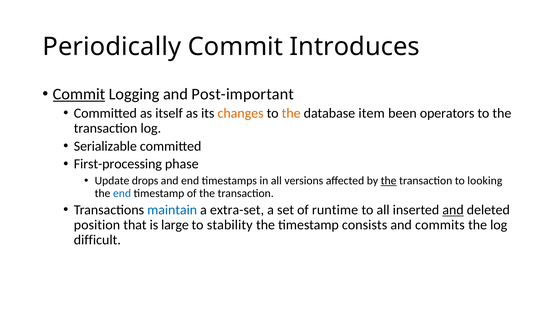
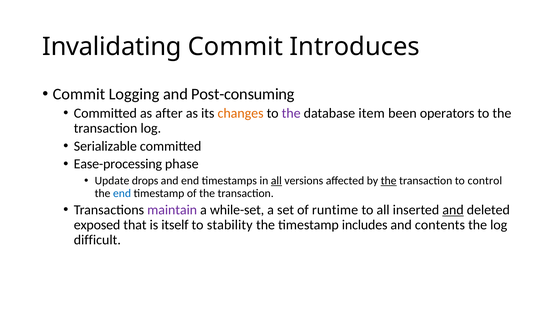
Periodically: Periodically -> Invalidating (112, 47)
Commit underline: present -> none (79, 94)
Post-important: Post-important -> Post-consuming (243, 94)
itself: itself -> after (169, 113)
the colour: orange -> purple (291, 113)
First-processing: First-processing -> Ease-processing (118, 164)
all underline: none -> present (276, 181)
looking: looking -> control (485, 181)
maintain colour: blue -> purple (172, 210)
extra-set: extra-set -> while-set (237, 210)
position: position -> exposed (97, 225)
large: large -> itself (175, 225)
consists: consists -> includes (365, 225)
commits: commits -> contents (440, 225)
